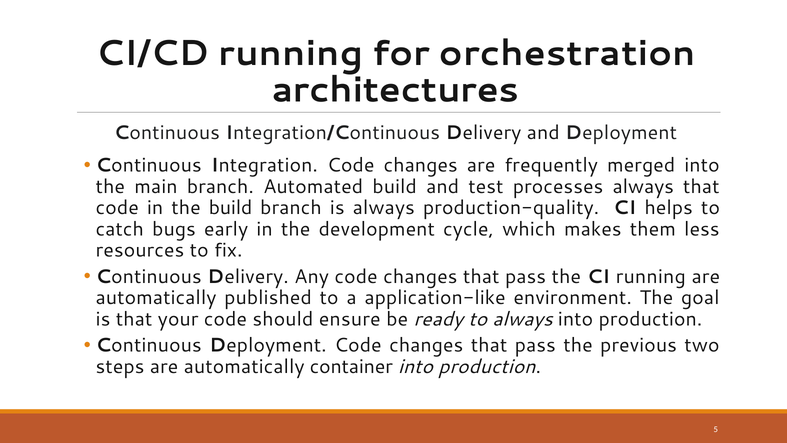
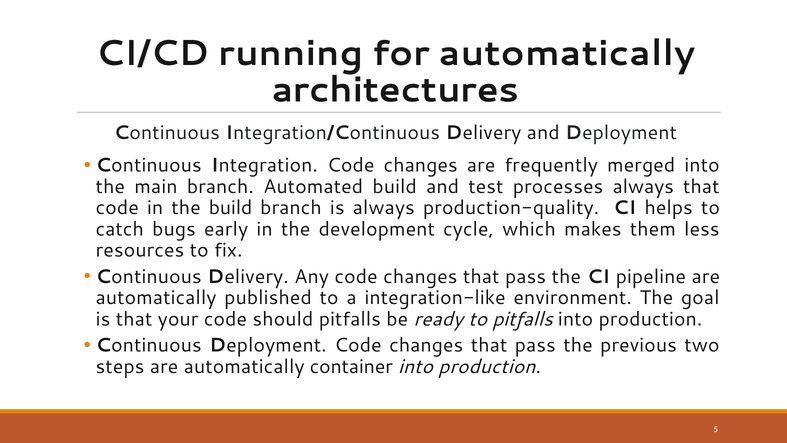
for orchestration: orchestration -> automatically (567, 53)
CI running: running -> pipeline (651, 276)
application-like: application-like -> integration-like (435, 298)
should ensure: ensure -> pitfalls (350, 319)
to always: always -> pitfalls (523, 319)
